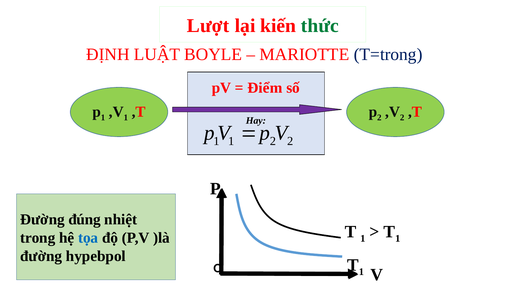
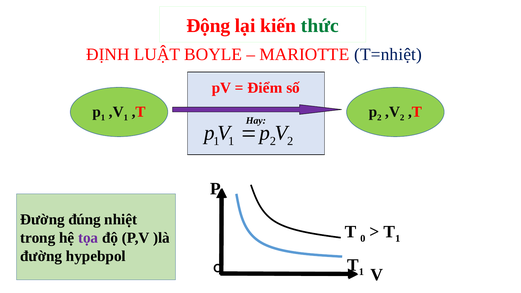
Lượt: Lượt -> Động (208, 26)
T=trong: T=trong -> T=nhiệt (388, 54)
1: 1 -> 0 (363, 239)
tọa colour: blue -> purple (88, 238)
